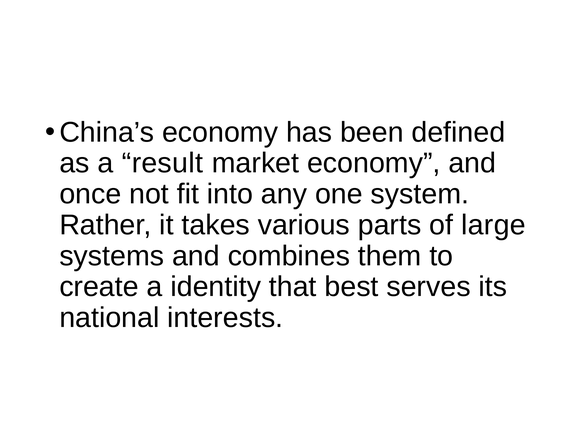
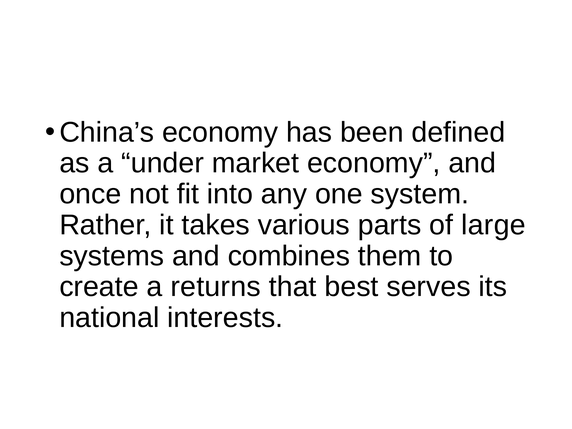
result: result -> under (163, 163)
identity: identity -> returns (216, 287)
